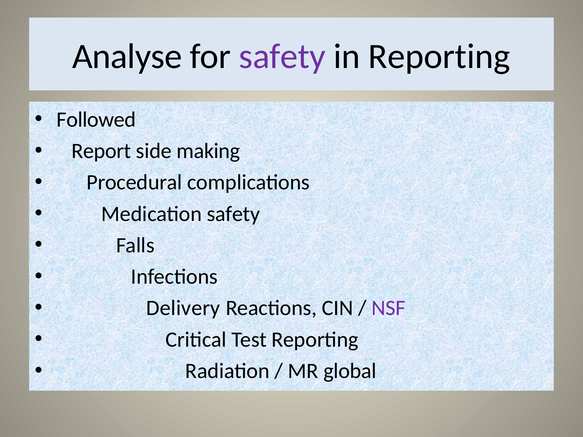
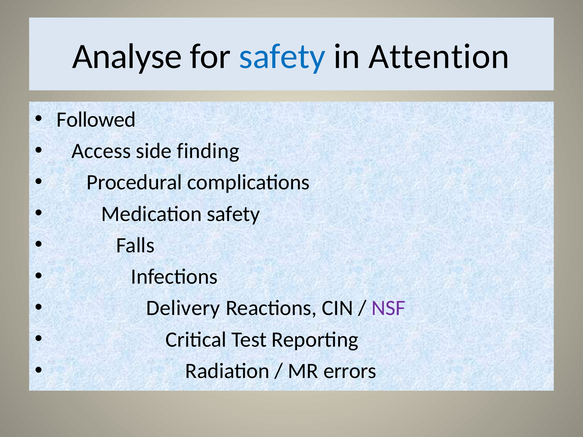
safety colour: purple -> blue (282, 56)
in Reporting: Reporting -> Attention (439, 56)
Report: Report -> Access (101, 151)
making: making -> finding (208, 151)
global: global -> errors (350, 371)
